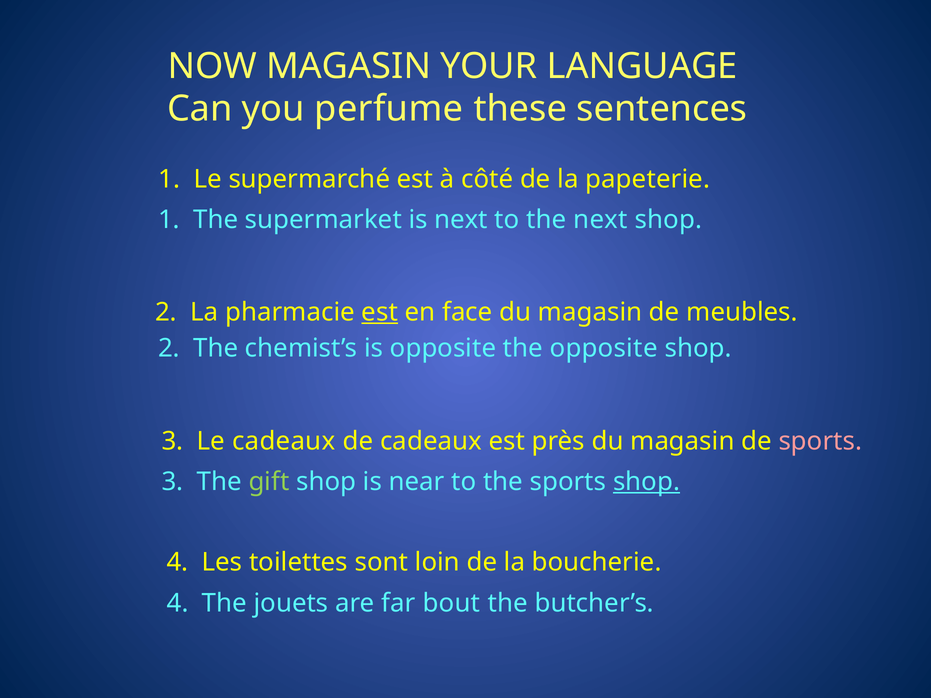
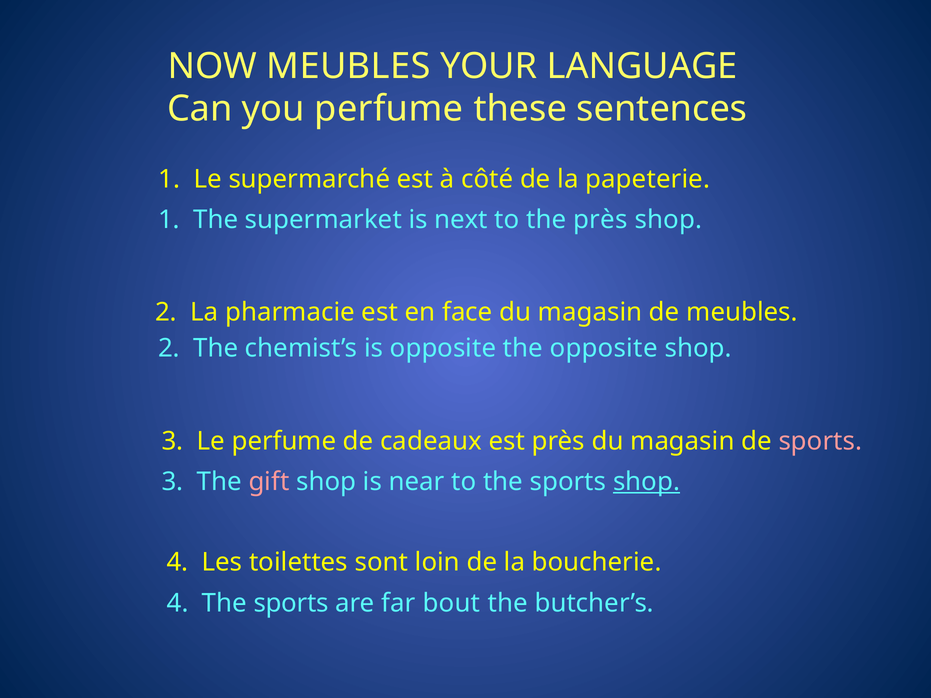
NOW MAGASIN: MAGASIN -> MEUBLES (348, 67)
the next: next -> près (600, 220)
est underline: present -> none (380, 312)
Le cadeaux: cadeaux -> perfume (284, 441)
gift colour: light green -> pink (269, 482)
4 The jouets: jouets -> sports (291, 603)
